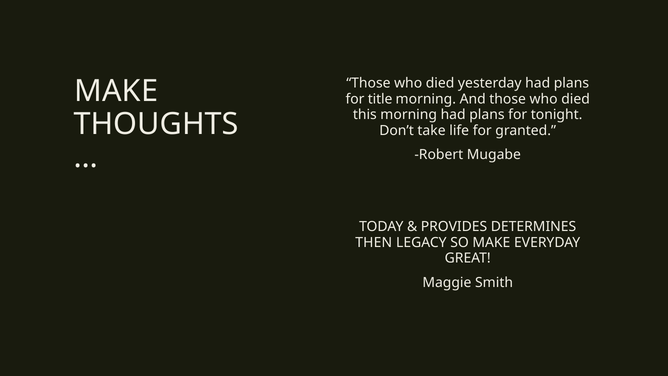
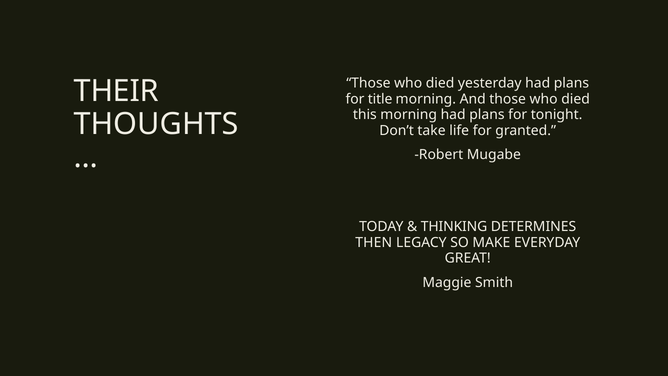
MAKE: MAKE -> THEIR (116, 91)
PROVIDES: PROVIDES -> THINKING (454, 227)
